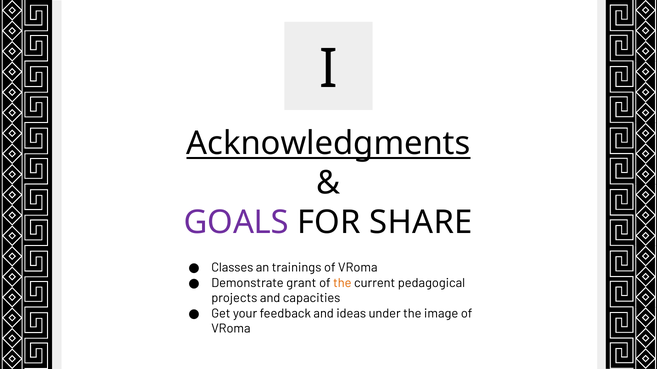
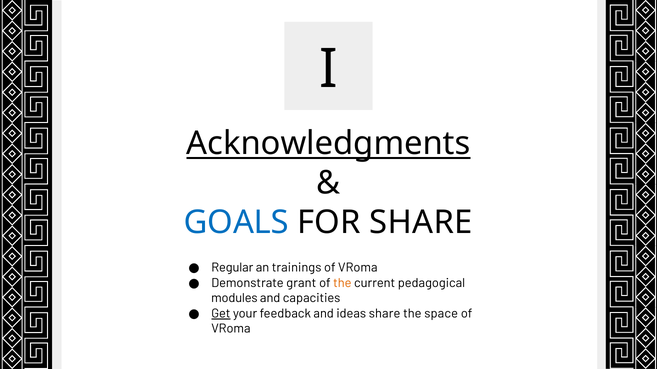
GOALS colour: purple -> blue (236, 223)
Classes: Classes -> Regular (232, 268)
projects: projects -> modules (234, 299)
Get underline: none -> present (221, 314)
ideas under: under -> share (385, 314)
image: image -> space (441, 314)
